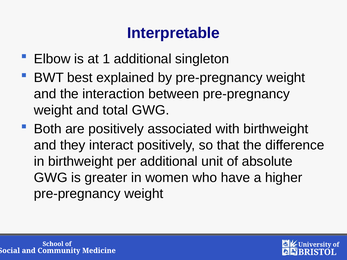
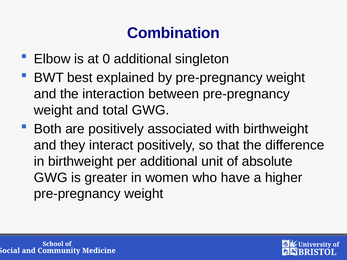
Interpretable: Interpretable -> Combination (173, 33)
1: 1 -> 0 (106, 59)
